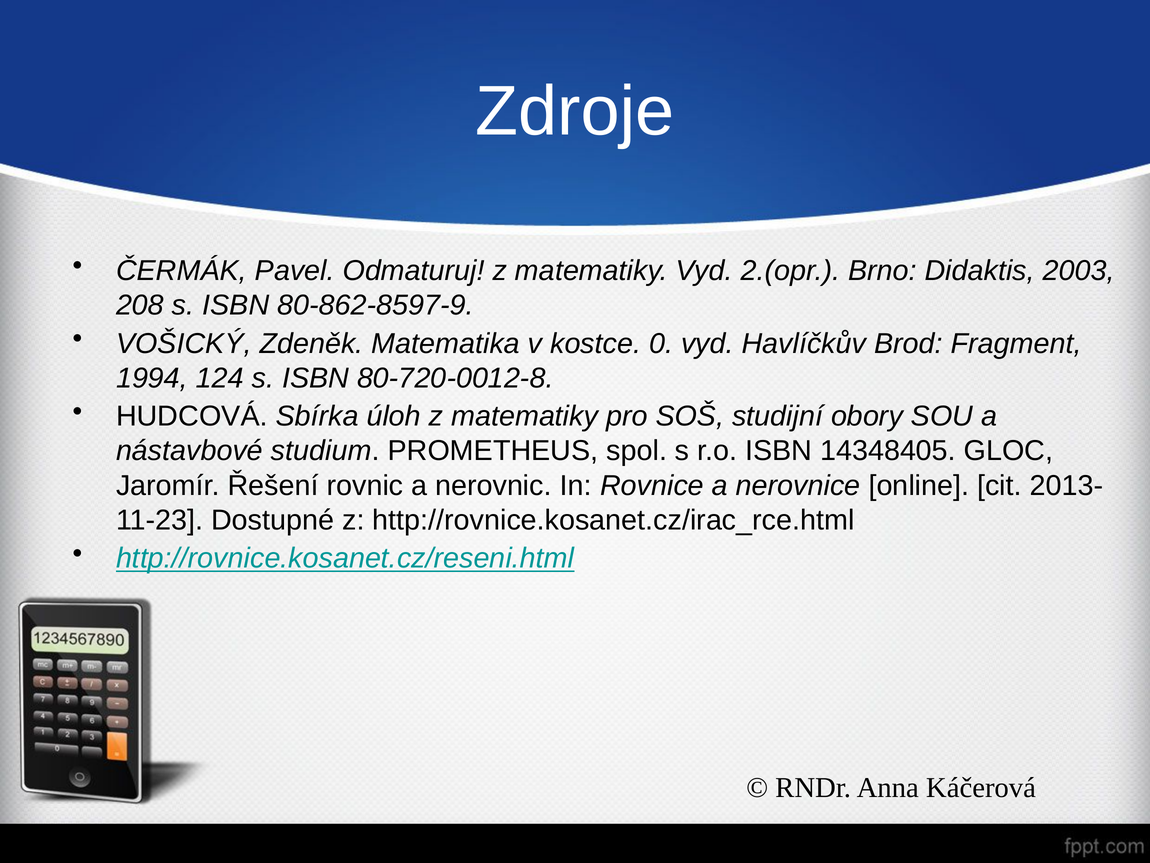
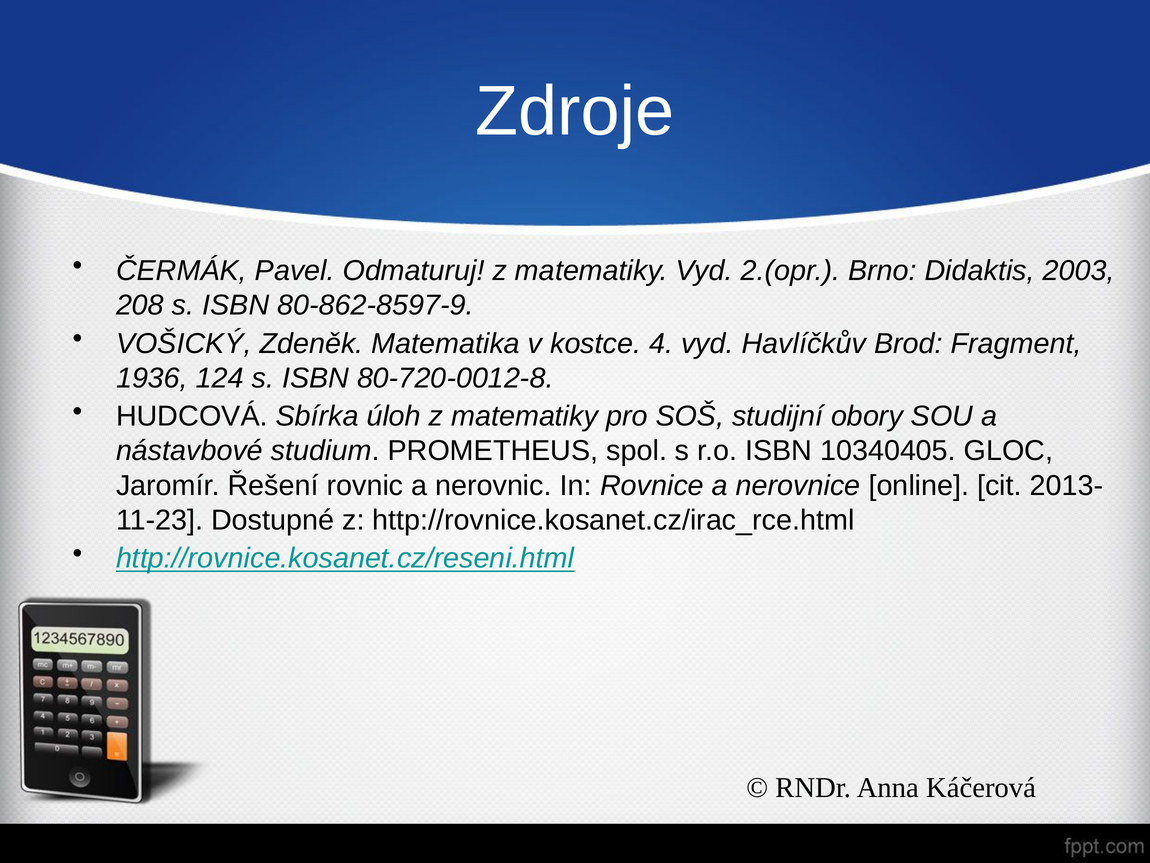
0: 0 -> 4 (661, 343)
1994: 1994 -> 1936 (152, 378)
14348405: 14348405 -> 10340405 (888, 451)
